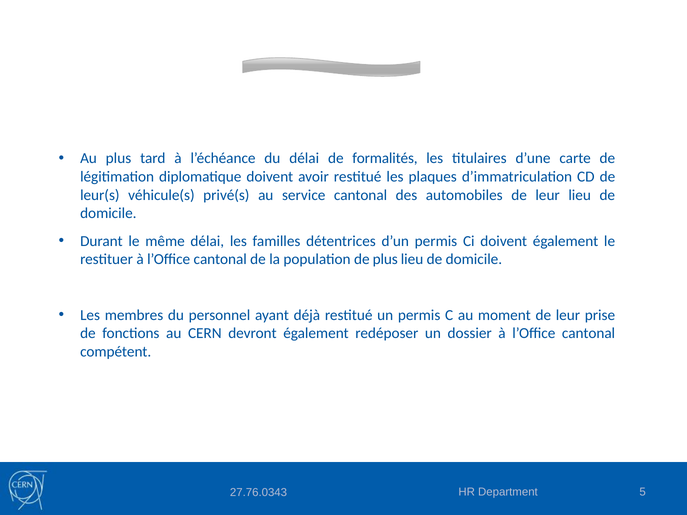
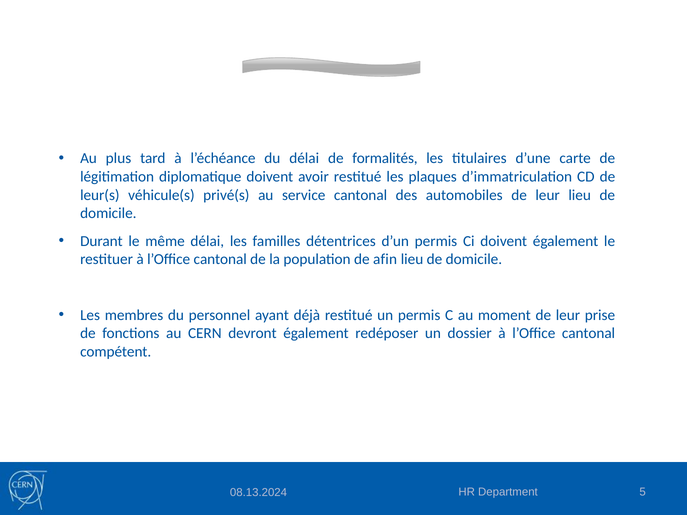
de plus: plus -> afin (385, 260)
27.76.0343: 27.76.0343 -> 08.13.2024 (259, 492)
